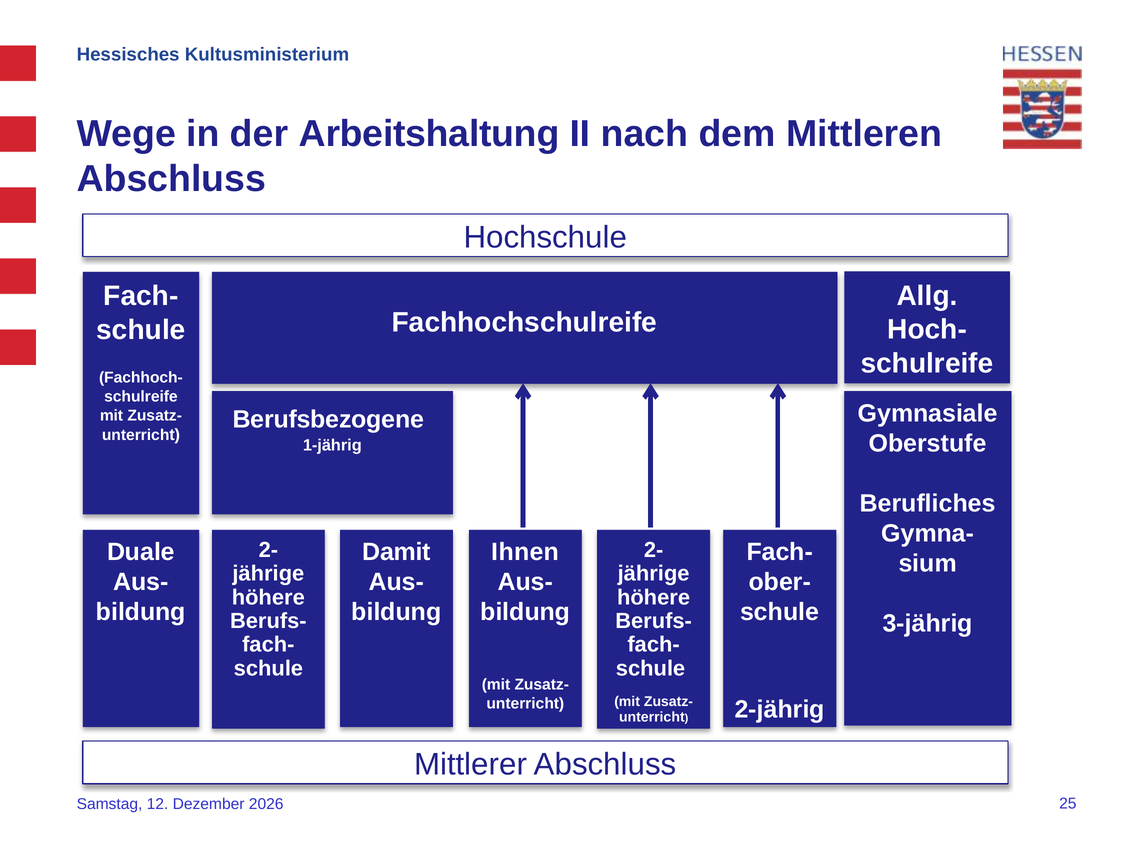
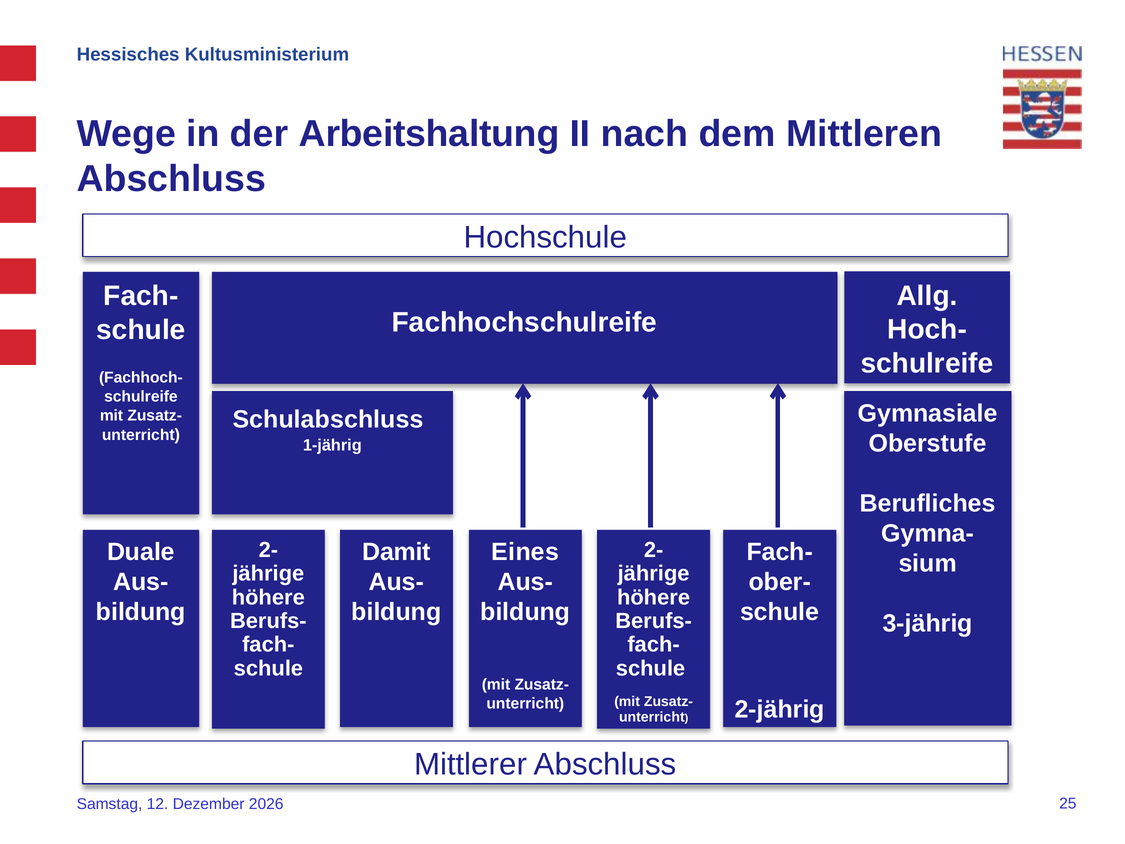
Berufsbezogene: Berufsbezogene -> Schulabschluss (328, 420)
Ihnen: Ihnen -> Eines (525, 552)
